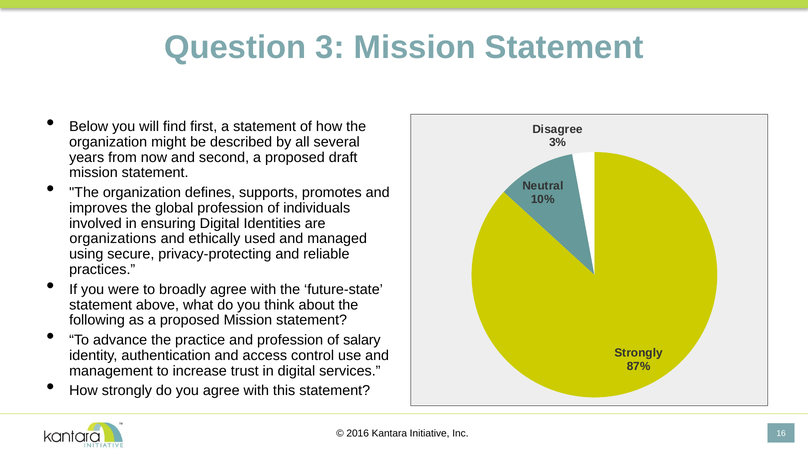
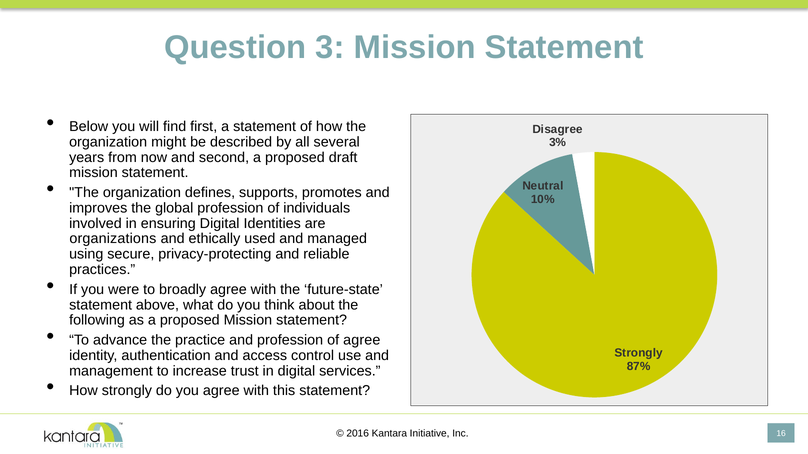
of salary: salary -> agree (362, 340)
